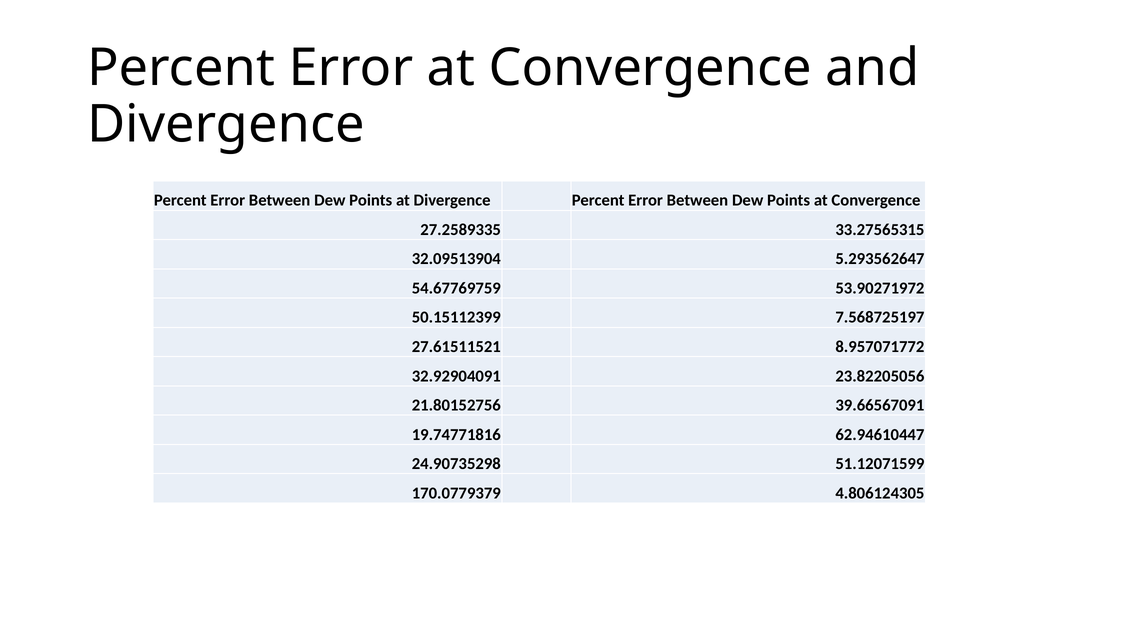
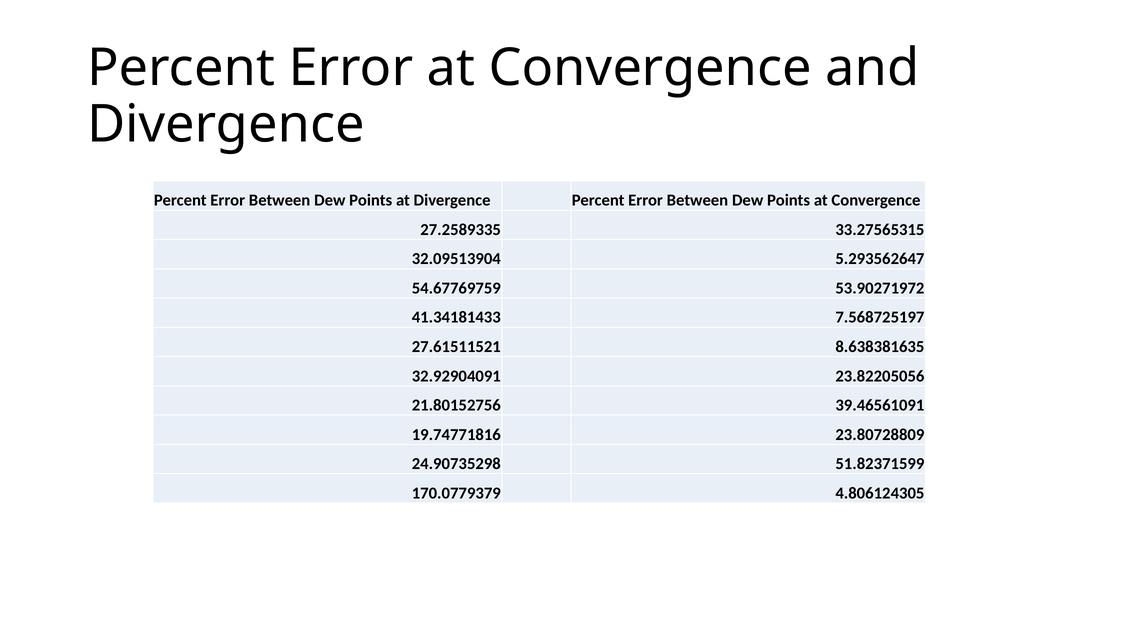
50.15112399: 50.15112399 -> 41.34181433 (456, 317)
8.957071772: 8.957071772 -> 8.638381635 (880, 347)
39.66567091: 39.66567091 -> 39.46561091 (880, 405)
62.94610447: 62.94610447 -> 23.80728809 (880, 434)
51.12071599: 51.12071599 -> 51.82371599 (880, 464)
